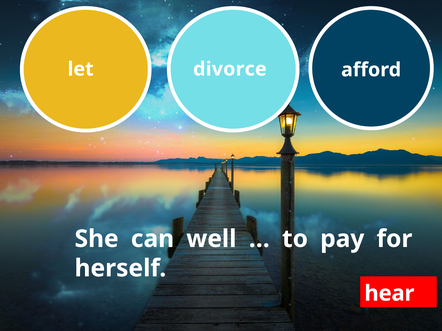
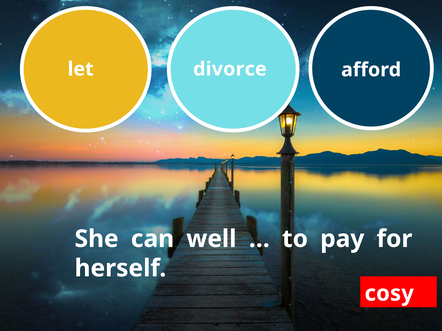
hear: hear -> cosy (389, 294)
